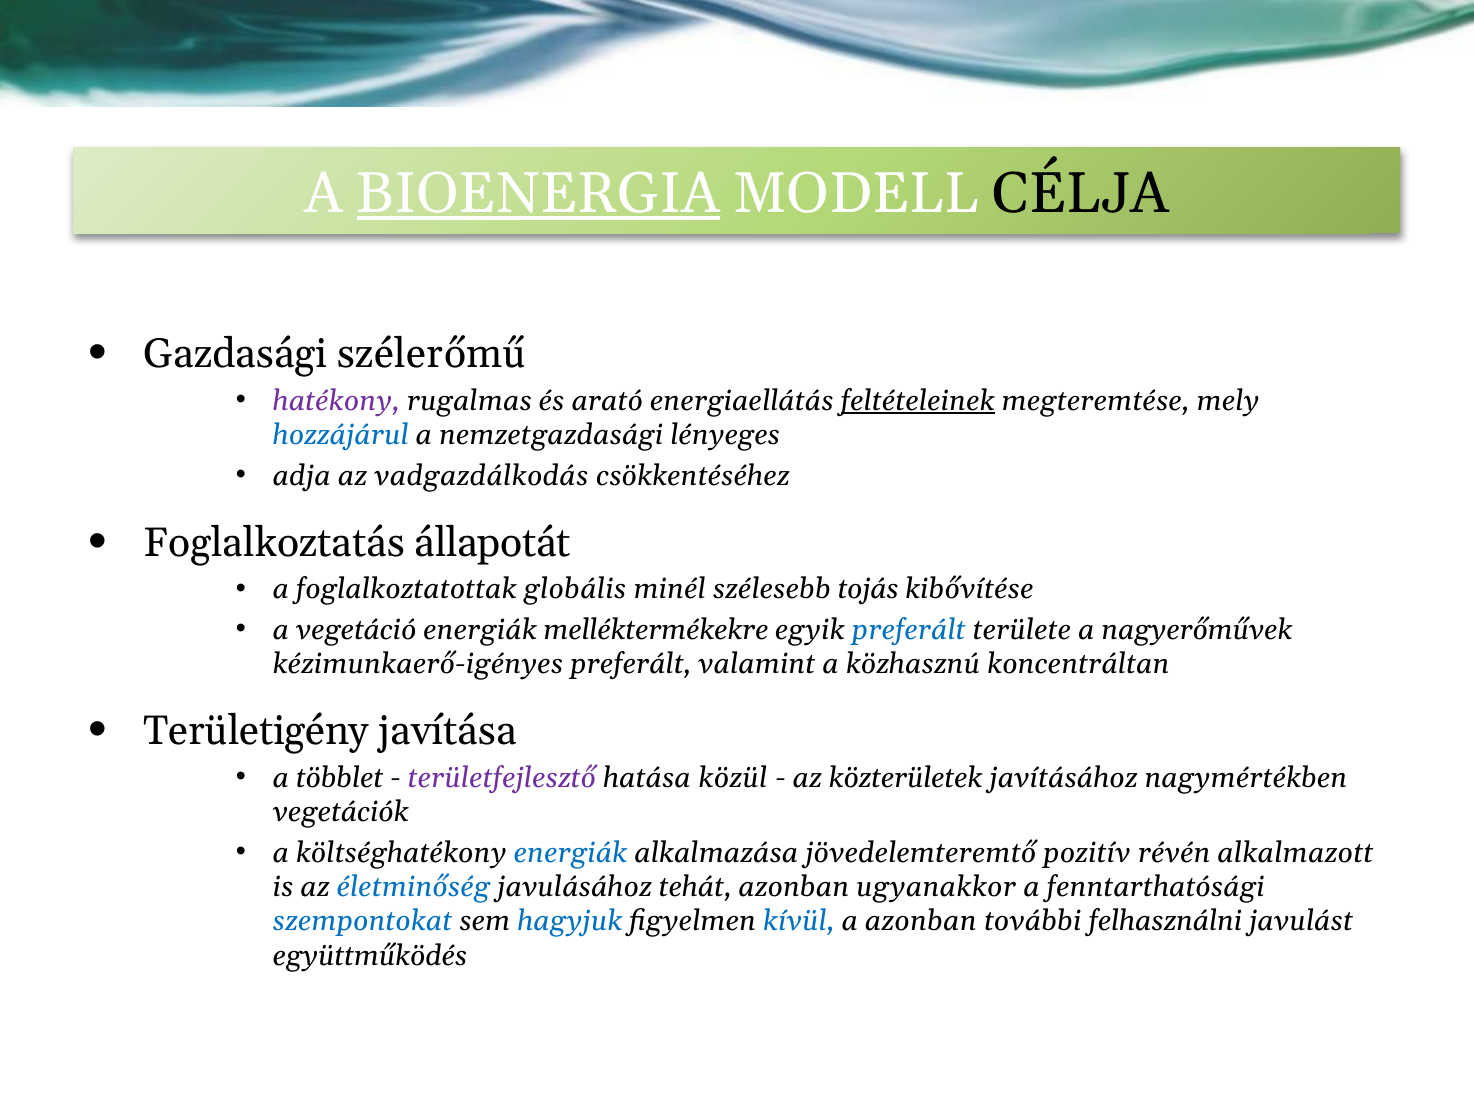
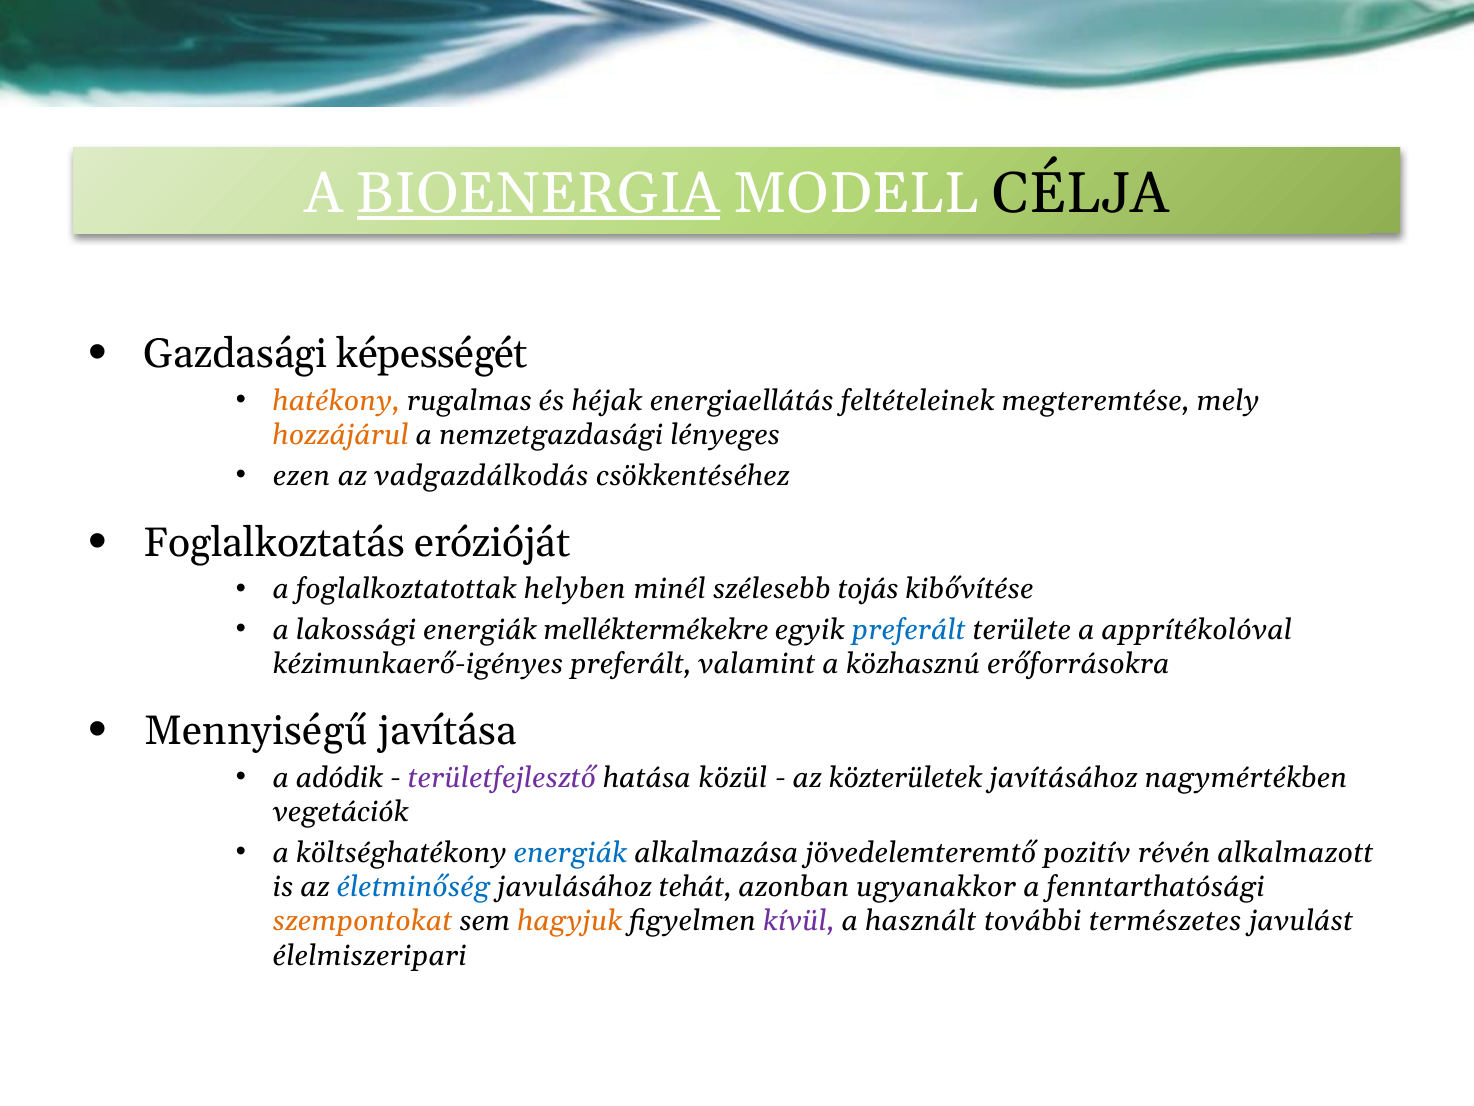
szélerőmű: szélerőmű -> képességét (432, 354)
hatékony colour: purple -> orange (336, 401)
arató: arató -> héjak (607, 401)
feltételeinek underline: present -> none (918, 401)
hozzájárul colour: blue -> orange (341, 435)
adja: adja -> ezen (302, 475)
állapotát: állapotát -> erózióját (493, 543)
globális: globális -> helyben (575, 589)
vegetáció: vegetáció -> lakossági (356, 629)
nagyerőművek: nagyerőművek -> apprítékolóval (1197, 629)
koncentráltan: koncentráltan -> erőforrásokra (1078, 664)
Területigény: Területigény -> Mennyiségű (256, 731)
többlet: többlet -> adódik (340, 778)
szempontokat colour: blue -> orange (363, 921)
hagyjuk colour: blue -> orange (570, 921)
kívül colour: blue -> purple (799, 921)
a azonban: azonban -> használt (921, 921)
felhasználni: felhasználni -> természetes (1165, 921)
együttműködés: együttműködés -> élelmiszeripari (370, 955)
